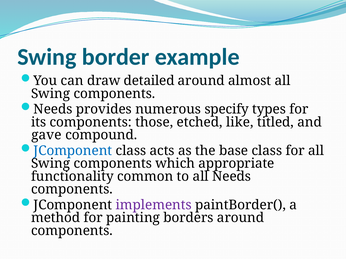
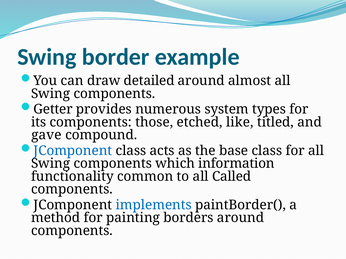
Needs: Needs -> Getter (53, 109)
specify: specify -> system (227, 109)
appropriate: appropriate -> information (236, 164)
all Needs: Needs -> Called (232, 177)
implements colour: purple -> blue (154, 205)
